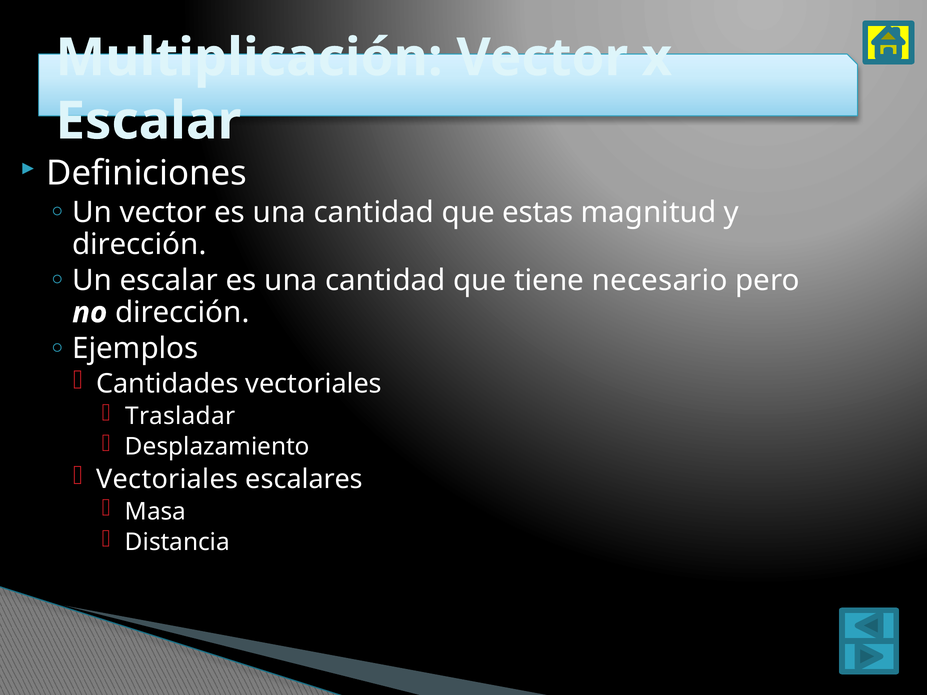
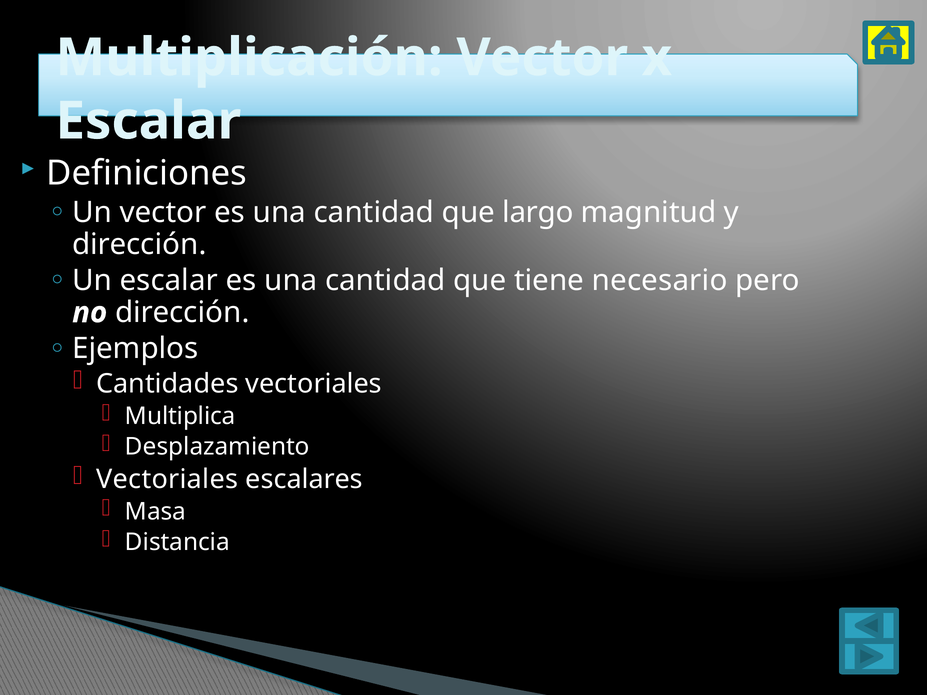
estas: estas -> largo (538, 212)
Trasladar: Trasladar -> Multiplica (180, 416)
